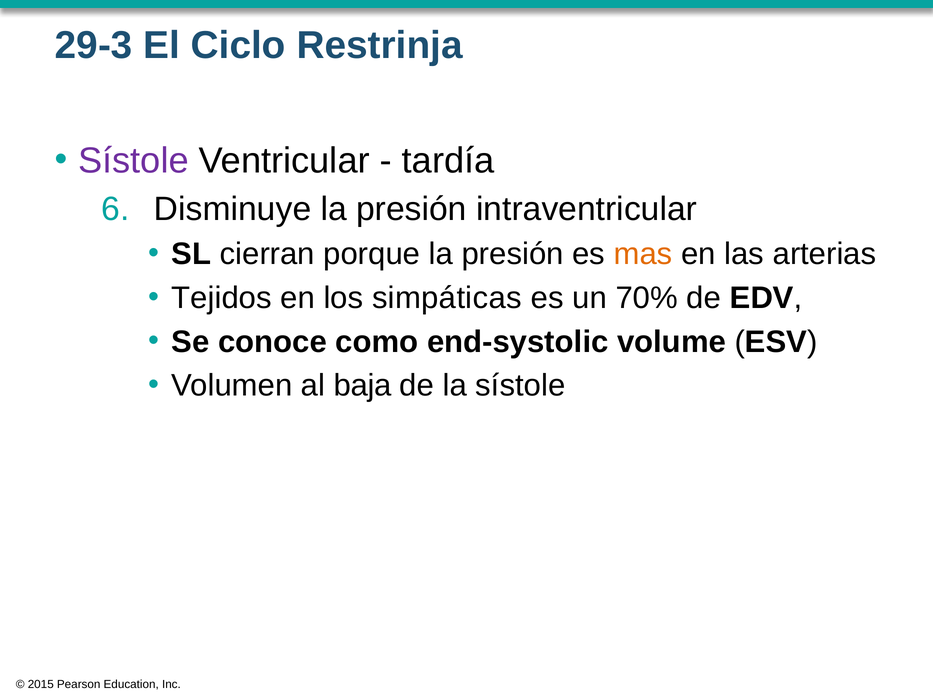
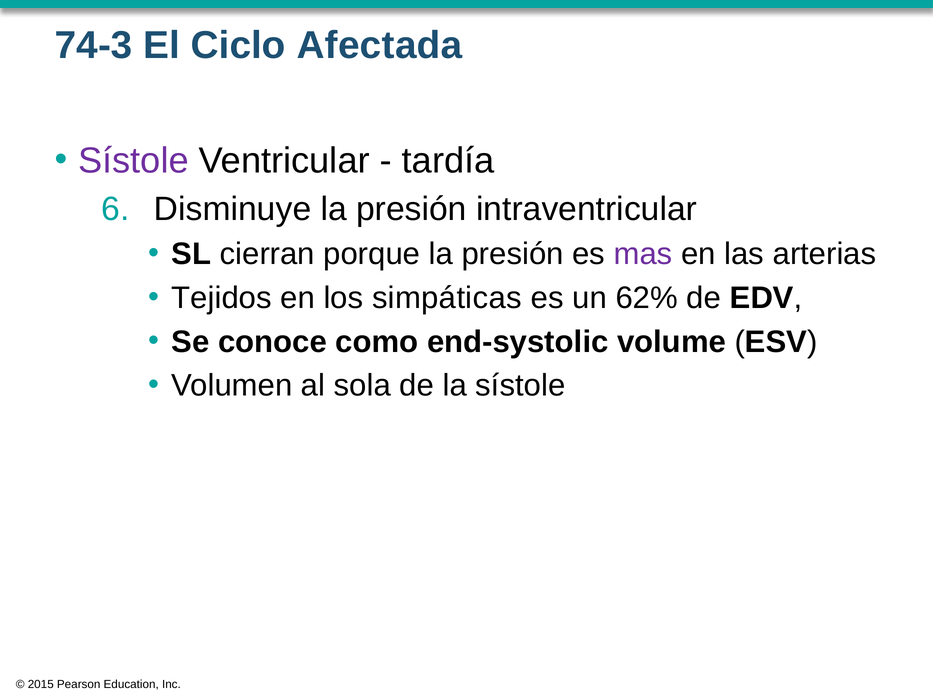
29-3: 29-3 -> 74-3 (94, 45)
Restrinja: Restrinja -> Afectada (380, 45)
mas colour: orange -> purple (643, 254)
70%: 70% -> 62% (647, 298)
baja: baja -> sola (362, 385)
